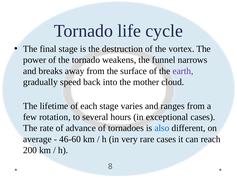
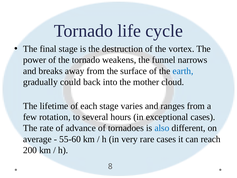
earth colour: purple -> blue (183, 71)
speed: speed -> could (71, 82)
46-60: 46-60 -> 55-60 (70, 139)
